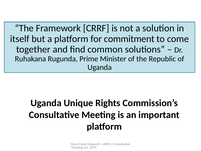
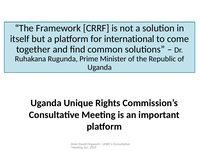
commitment: commitment -> international (129, 39)
